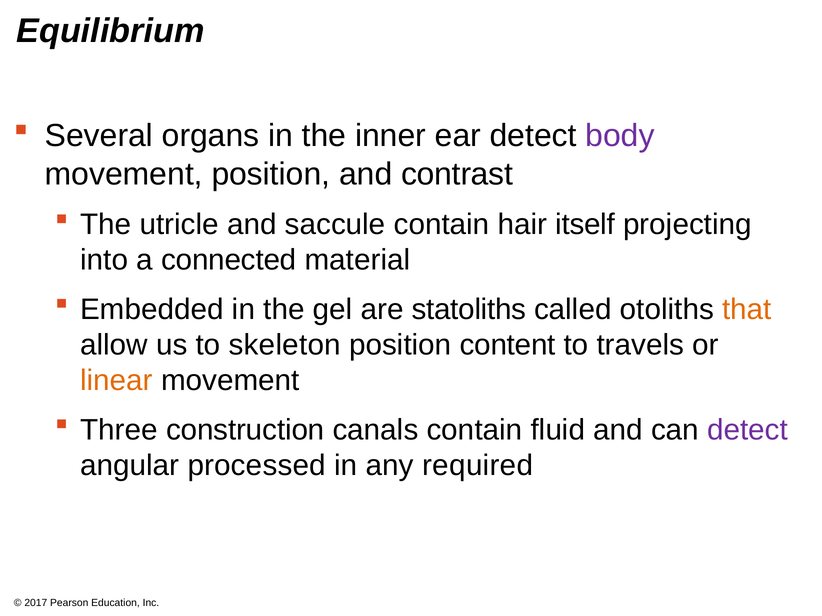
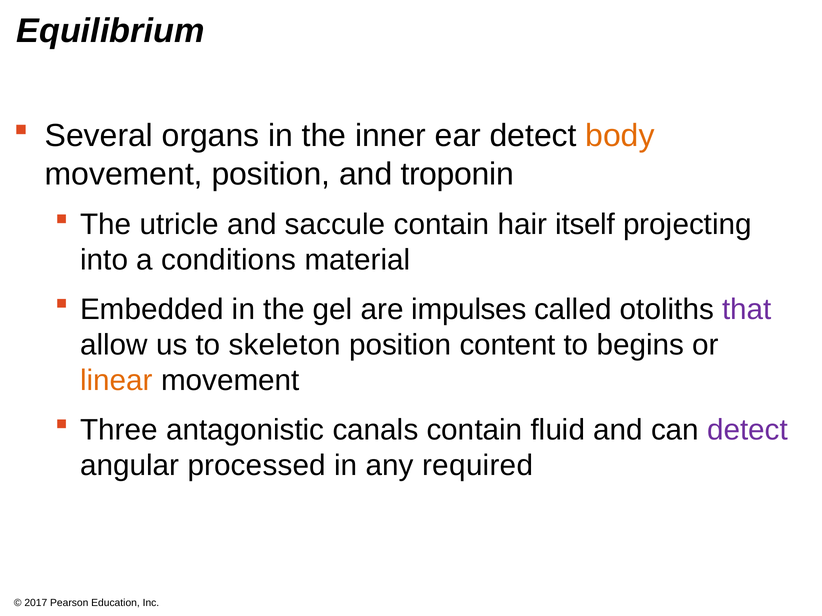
body colour: purple -> orange (620, 136)
contrast: contrast -> troponin (457, 174)
connected: connected -> conditions (229, 260)
statoliths: statoliths -> impulses (469, 310)
that colour: orange -> purple (747, 310)
travels: travels -> begins (640, 345)
construction: construction -> antagonistic (245, 430)
